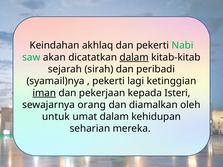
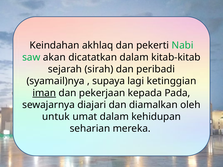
dalam underline: present -> none (134, 57)
pekerti: pekerti -> supaya (109, 81)
Isteri: Isteri -> Pada (177, 93)
orang: orang -> diajari (92, 105)
